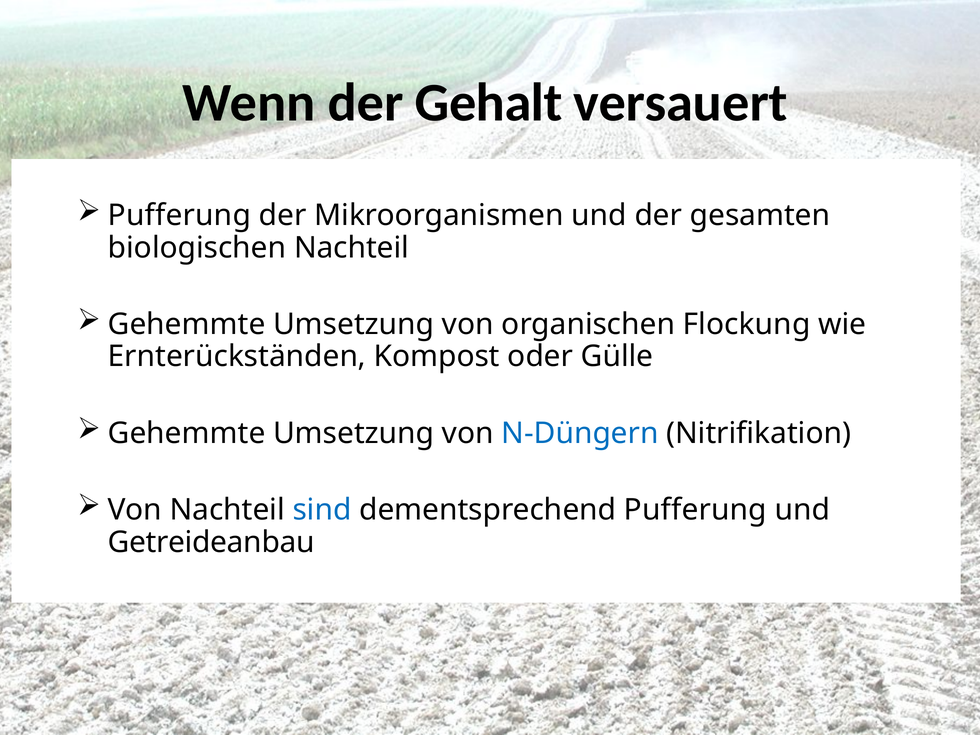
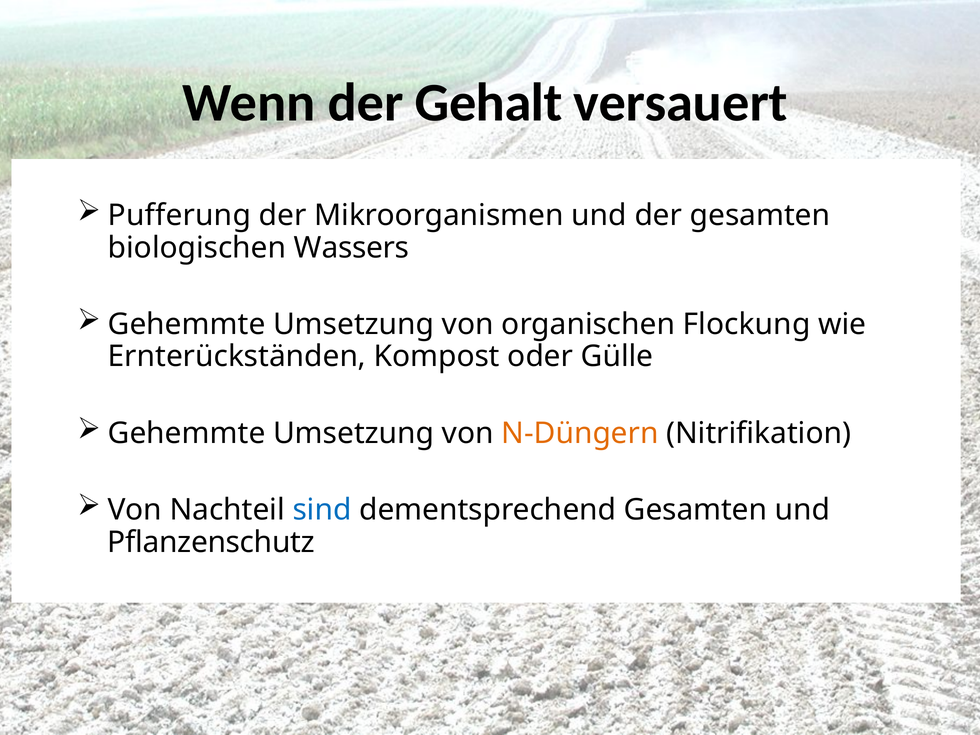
biologischen Nachteil: Nachteil -> Wassers (352, 248)
N-Düngern colour: blue -> orange (580, 433)
dementsprechend Pufferung: Pufferung -> Gesamten (696, 510)
Getreideanbau: Getreideanbau -> Pflanzenschutz (211, 542)
